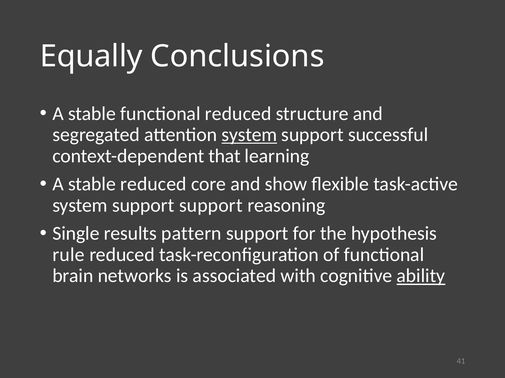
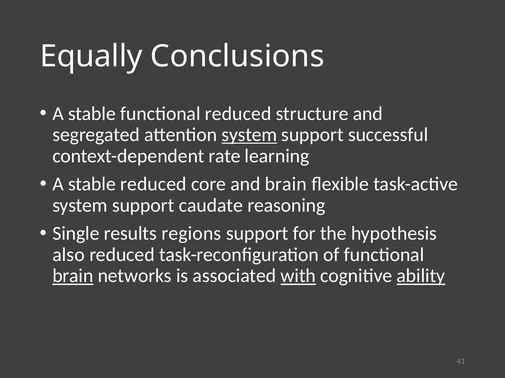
that: that -> rate (225, 156)
and show: show -> brain (286, 185)
support support: support -> caudate (211, 206)
pattern: pattern -> regions (191, 234)
rule: rule -> also (69, 255)
brain underline: none -> present (73, 276)
with underline: none -> present (298, 276)
